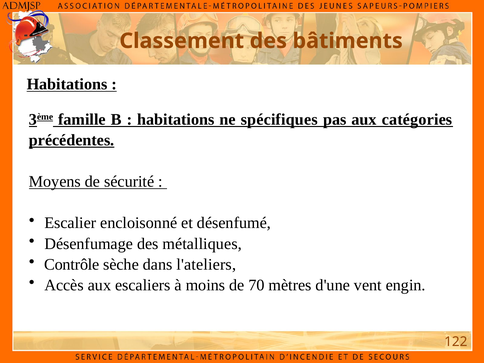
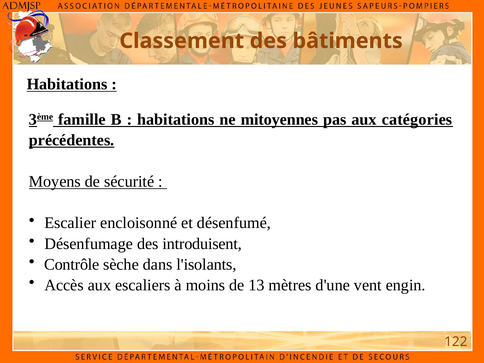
spécifiques: spécifiques -> mitoyennes (279, 119)
métalliques: métalliques -> introduisent (202, 244)
l'ateliers: l'ateliers -> l'isolants (206, 264)
70: 70 -> 13 (257, 285)
